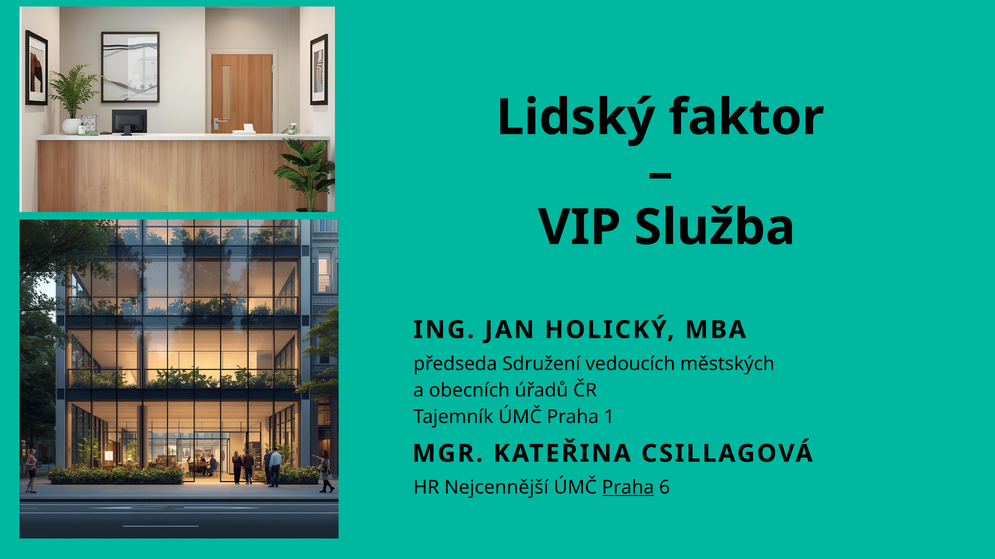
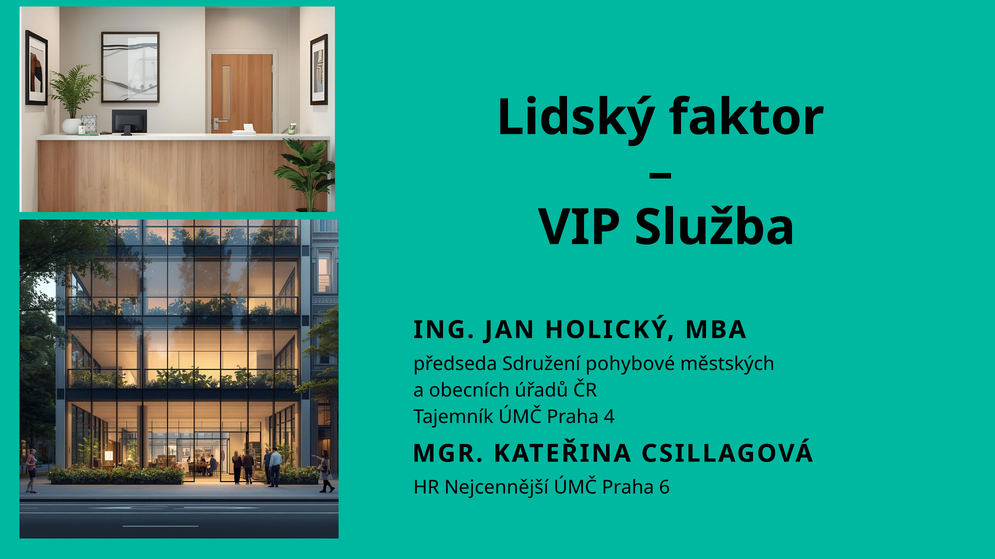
vedoucích: vedoucích -> pohybové (630, 364)
1: 1 -> 4 (609, 418)
Praha underline: present -> none (628, 488)
